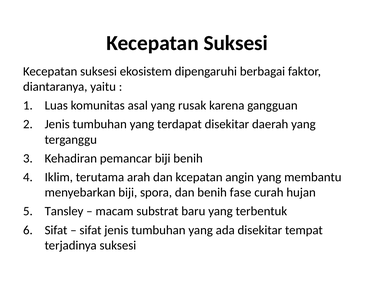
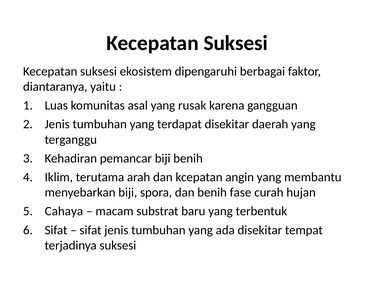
Tansley: Tansley -> Cahaya (64, 211)
